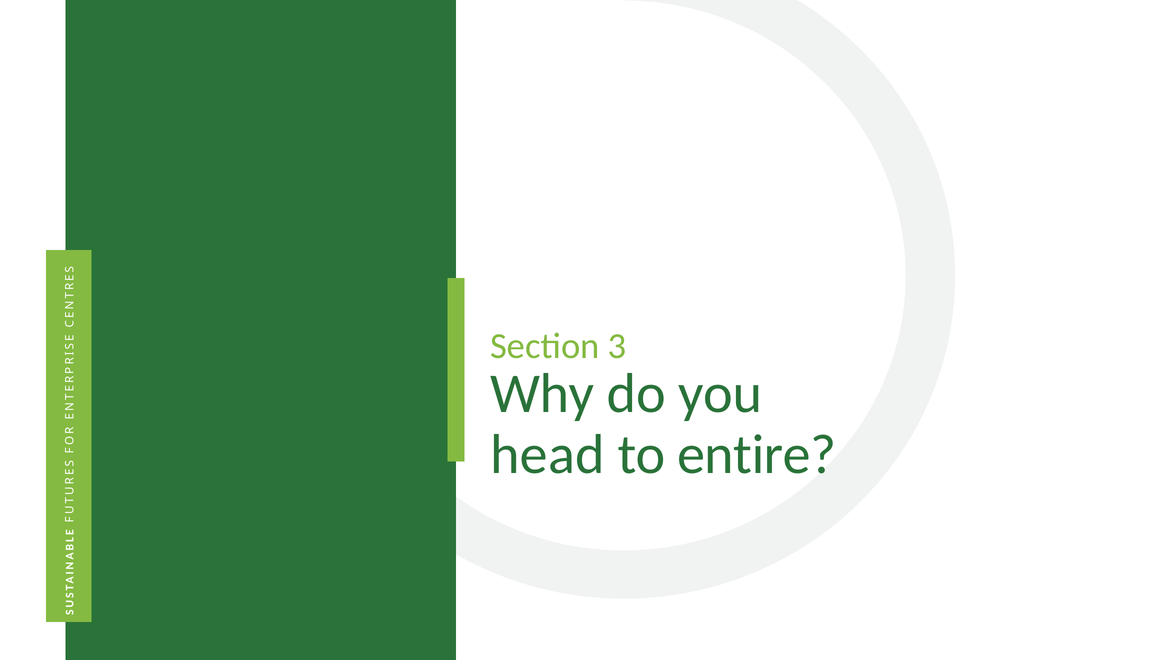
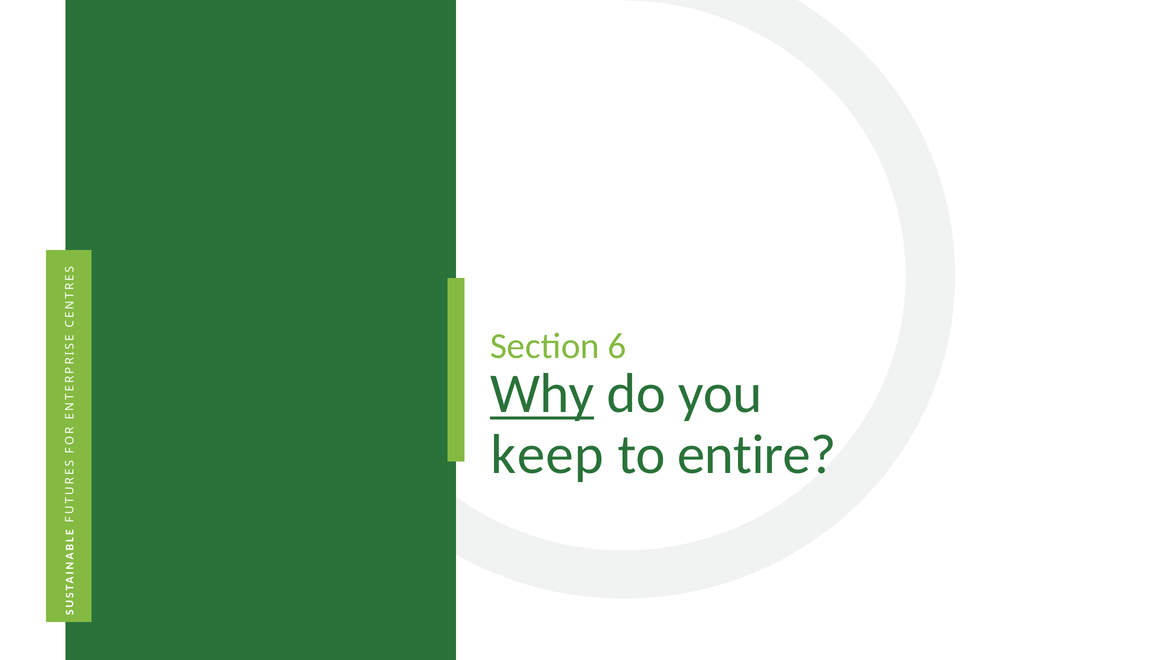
3: 3 -> 6 (617, 346)
Why underline: none -> present (542, 394)
head: head -> keep (547, 454)
